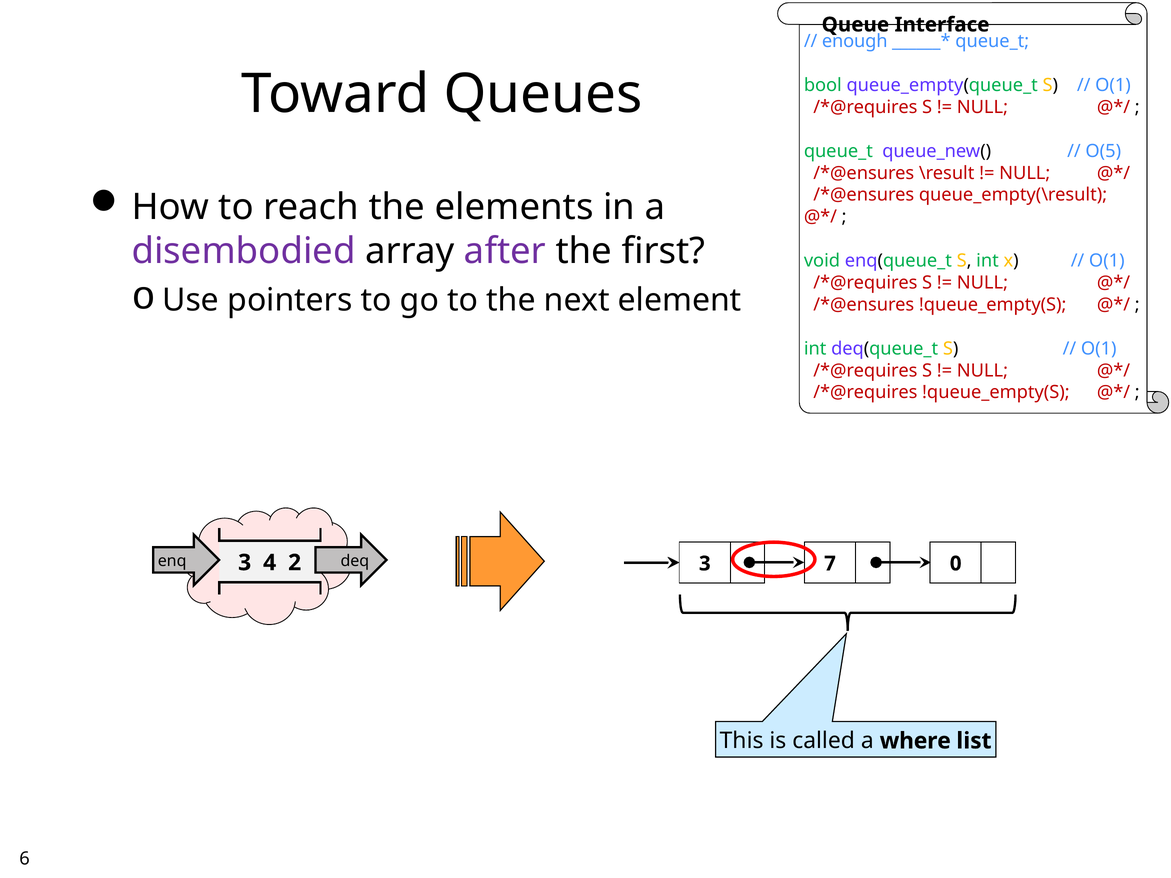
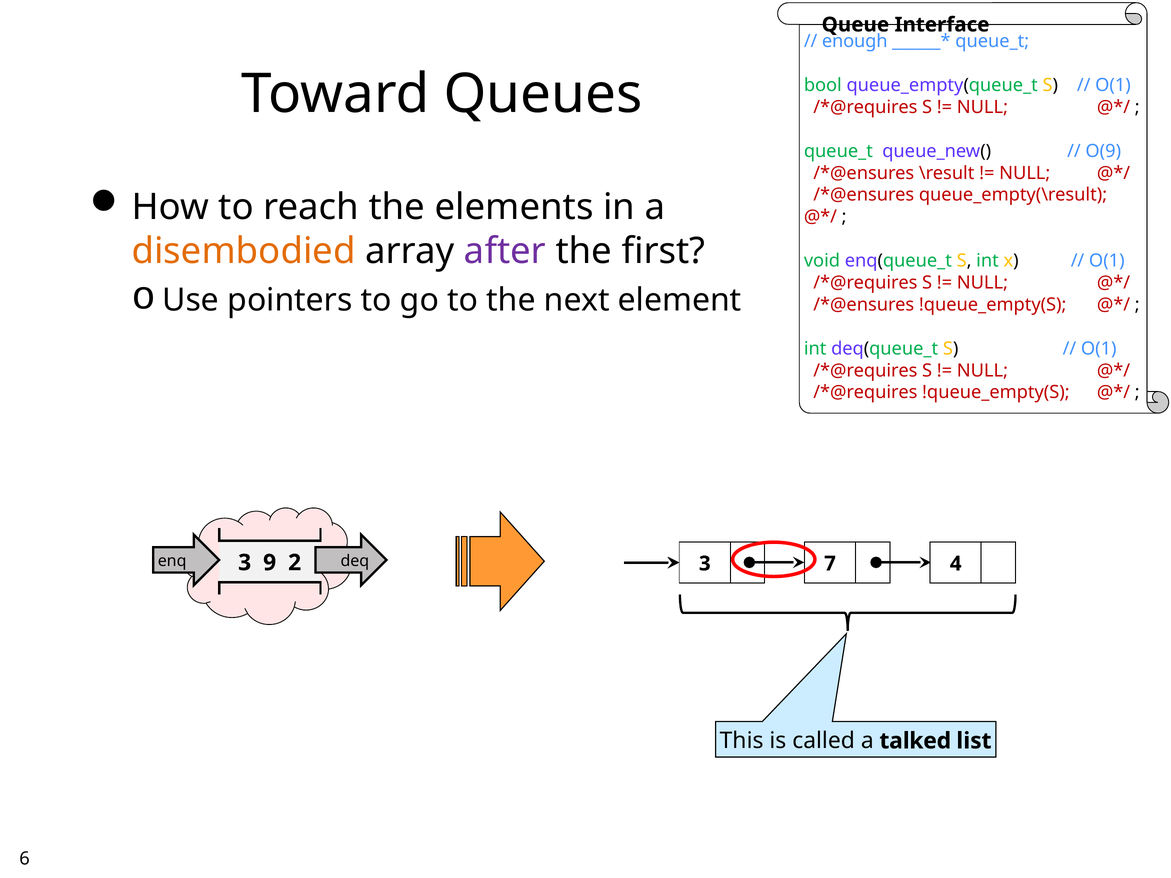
O(5: O(5 -> O(9 (1103, 151)
disembodied colour: purple -> orange (244, 251)
4: 4 -> 9 (270, 563)
0: 0 -> 4 (956, 564)
where: where -> talked (915, 741)
